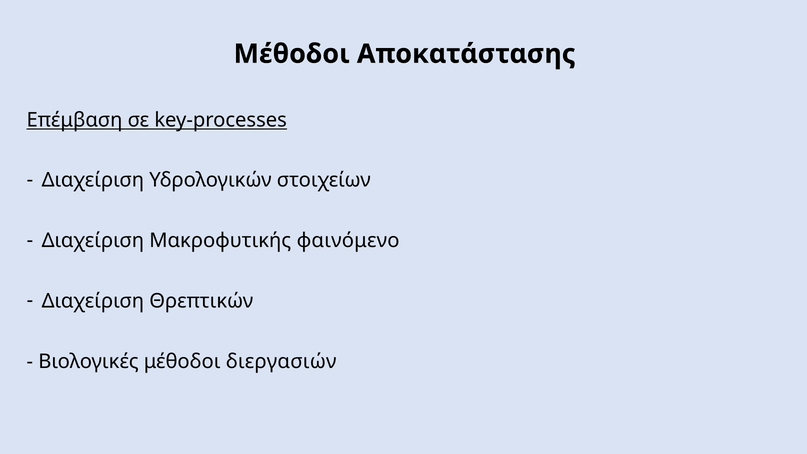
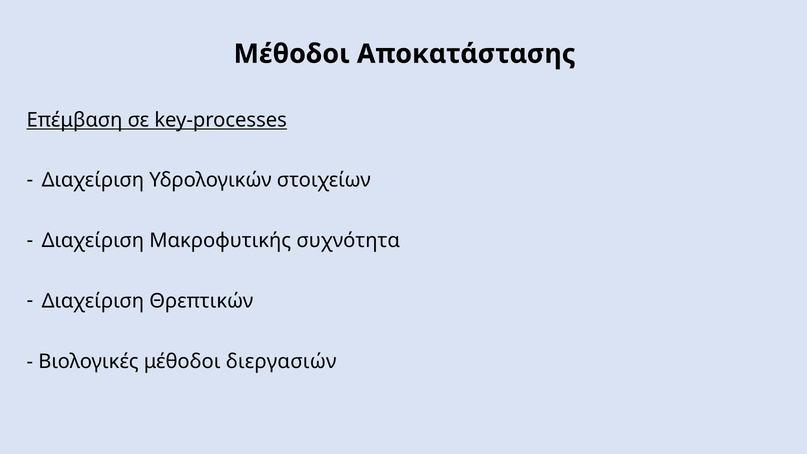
φαινόμενο: φαινόμενο -> συχνότητα (348, 241)
